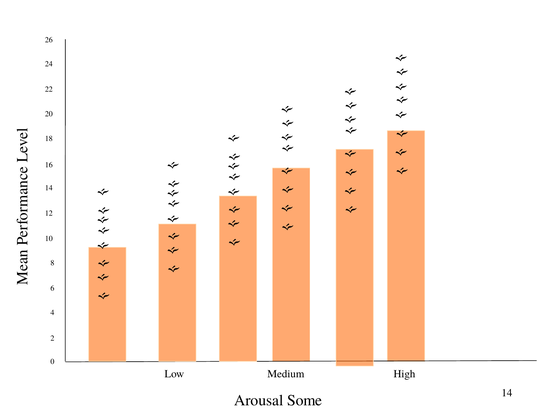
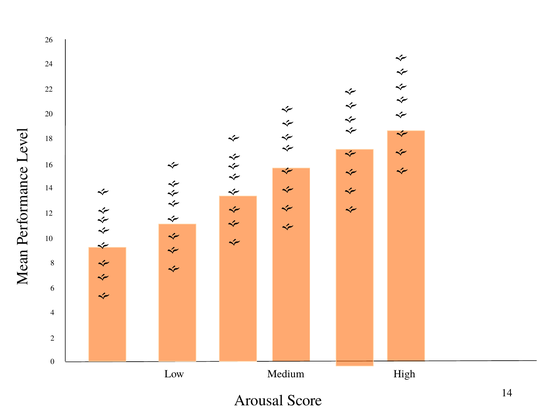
Some: Some -> Score (305, 401)
